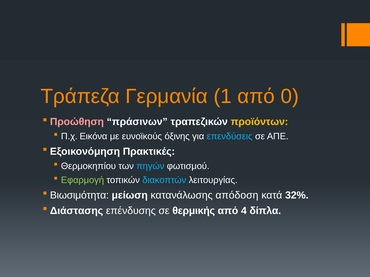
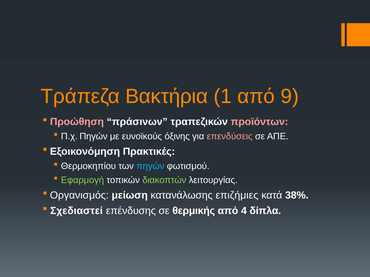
Γερμανία: Γερμανία -> Βακτήρια (167, 96)
0: 0 -> 9 (290, 96)
προϊόντων colour: yellow -> pink (259, 122)
Π.χ Εικόνα: Εικόνα -> Πηγών (94, 137)
επενδύσεις colour: light blue -> pink (230, 137)
διακοπτών colour: light blue -> light green (164, 180)
Βιωσιμότητα: Βιωσιμότητα -> Οργανισμός (79, 196)
απόδοση: απόδοση -> επιζήμιες (237, 196)
32%: 32% -> 38% (297, 196)
Διάστασης: Διάστασης -> Σχεδιαστεί (76, 211)
